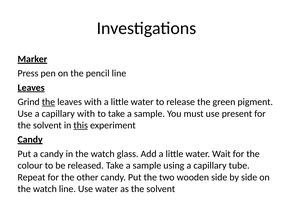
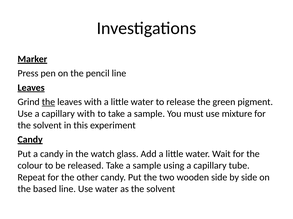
present: present -> mixture (237, 114)
this underline: present -> none (81, 126)
watch: watch -> based (45, 190)
